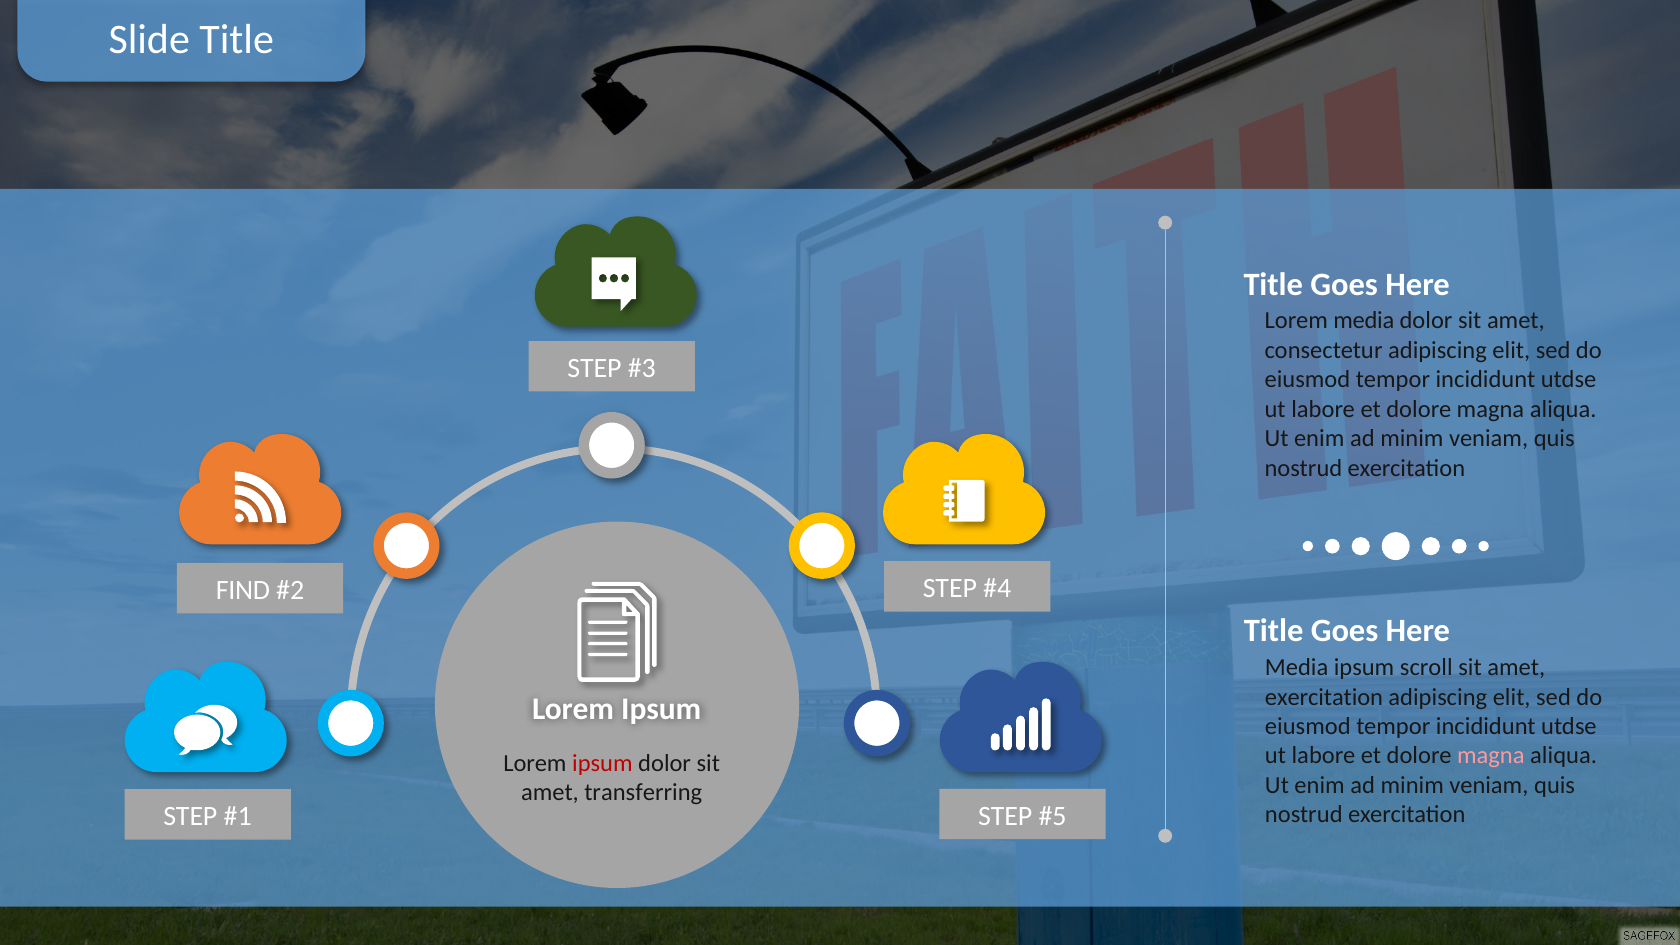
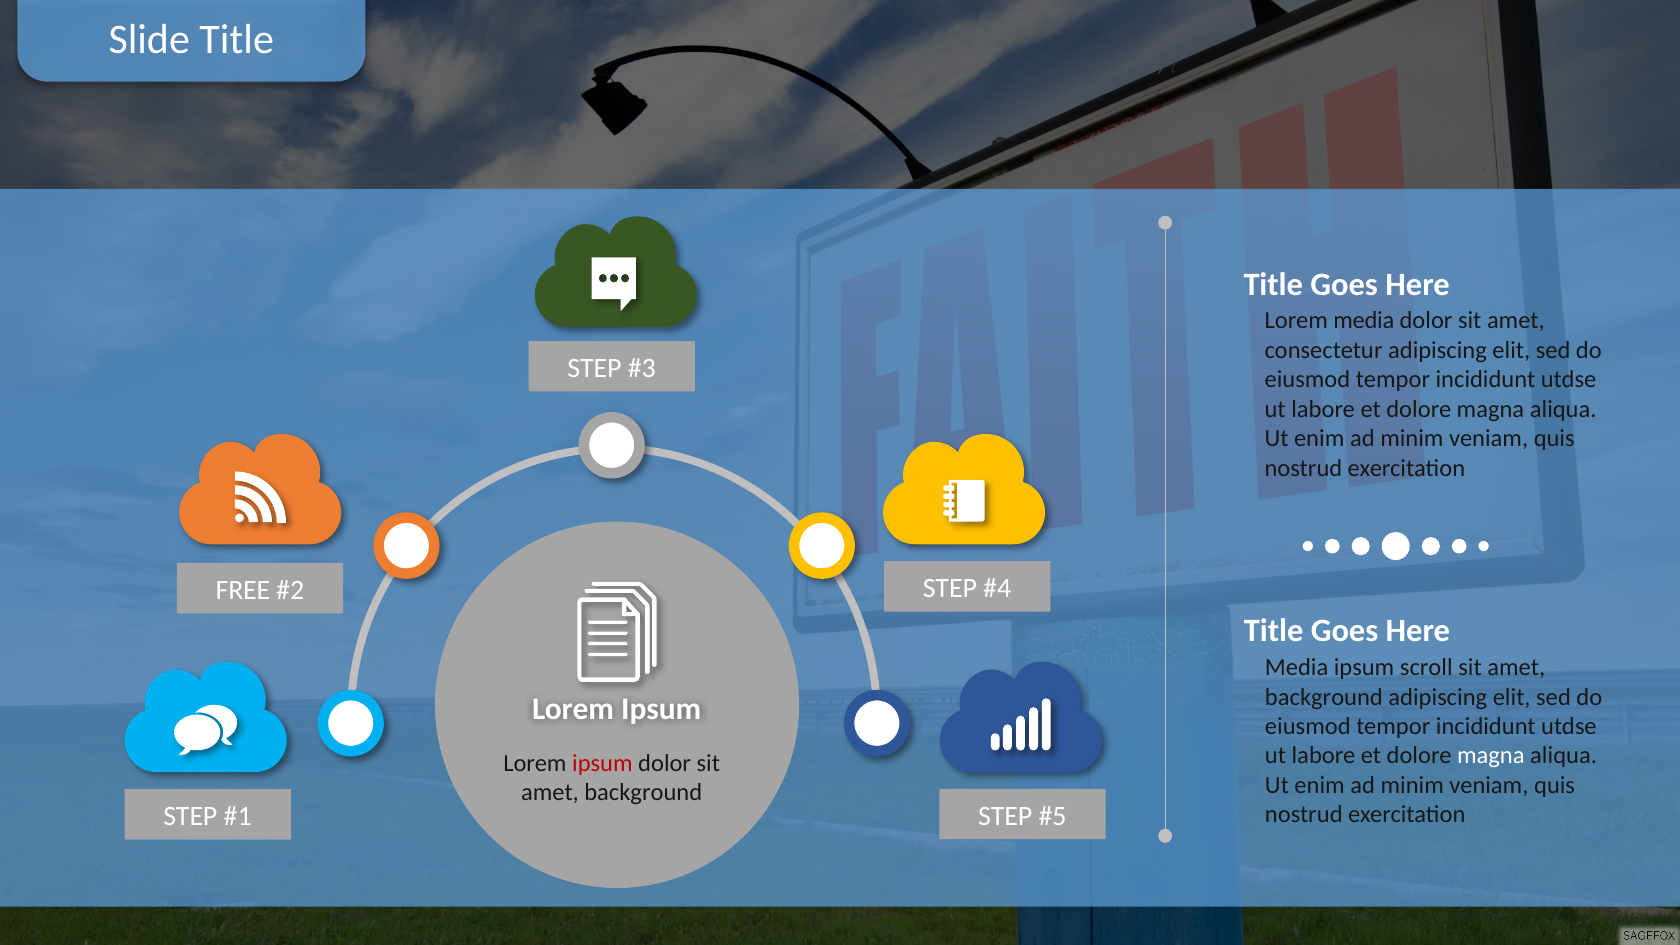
FIND: FIND -> FREE (243, 590)
exercitation: exercitation -> background (1324, 697)
magna colour: pink -> white (1491, 756)
transferring: transferring -> background (643, 792)
